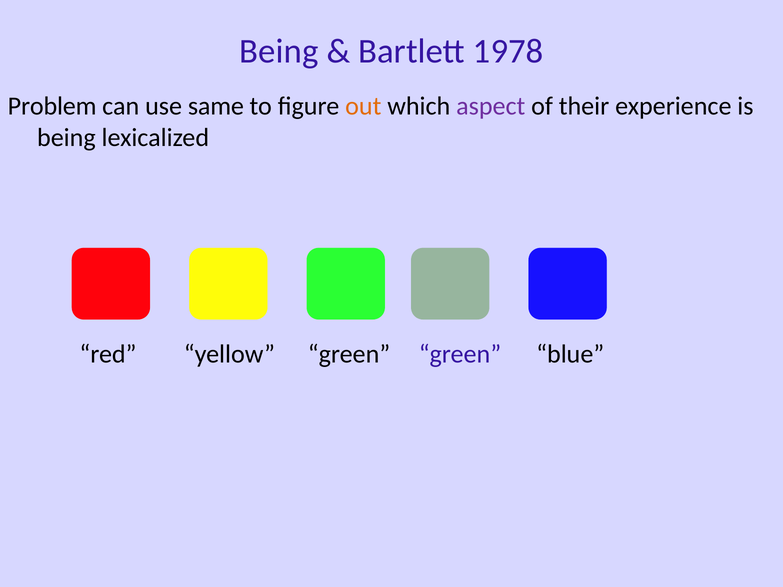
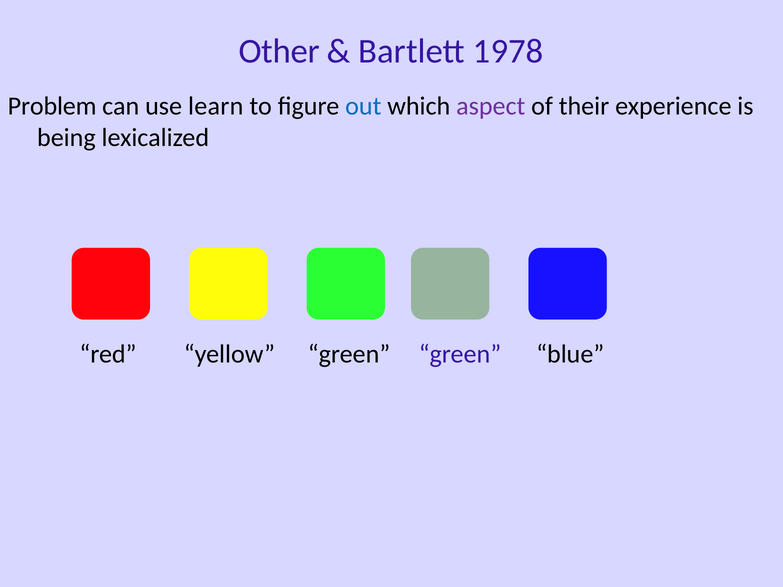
Being: Being -> Other (279, 51)
same: same -> learn (216, 106)
out colour: orange -> blue (363, 106)
